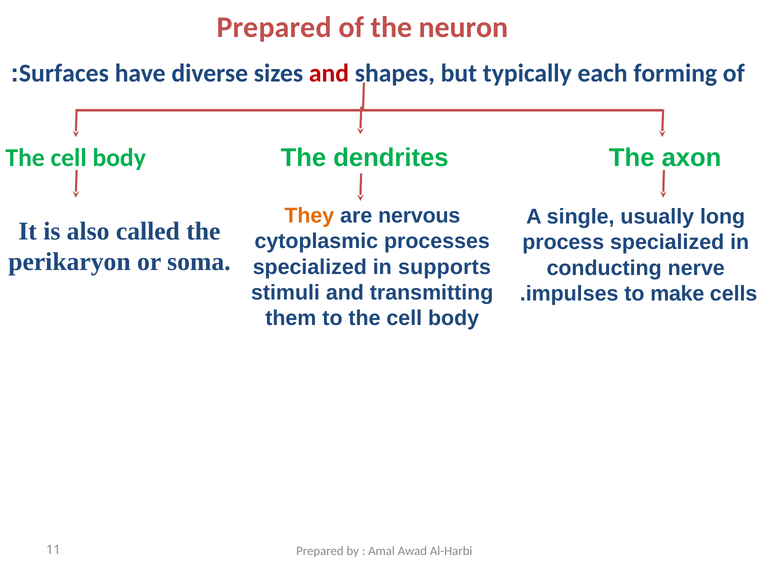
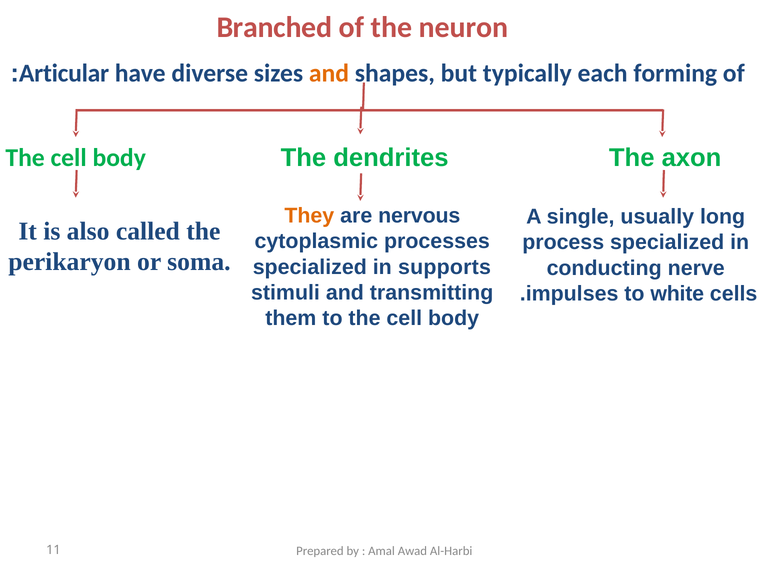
Prepared: Prepared -> Branched (274, 28)
Surfaces: Surfaces -> Articular (64, 73)
and colour: red -> orange (329, 73)
make: make -> white (677, 294)
